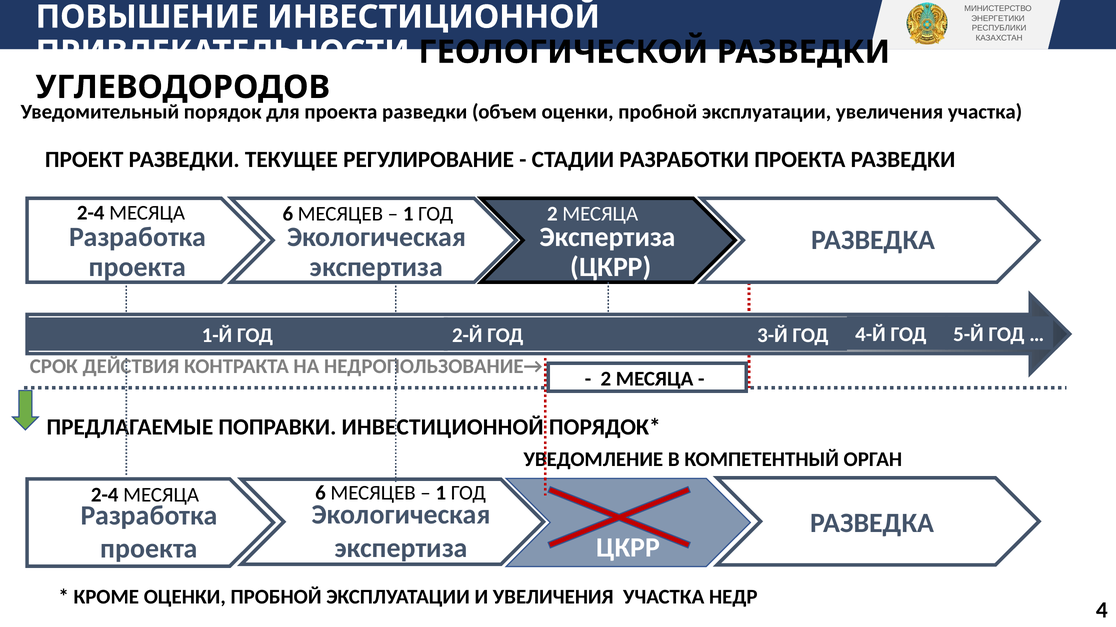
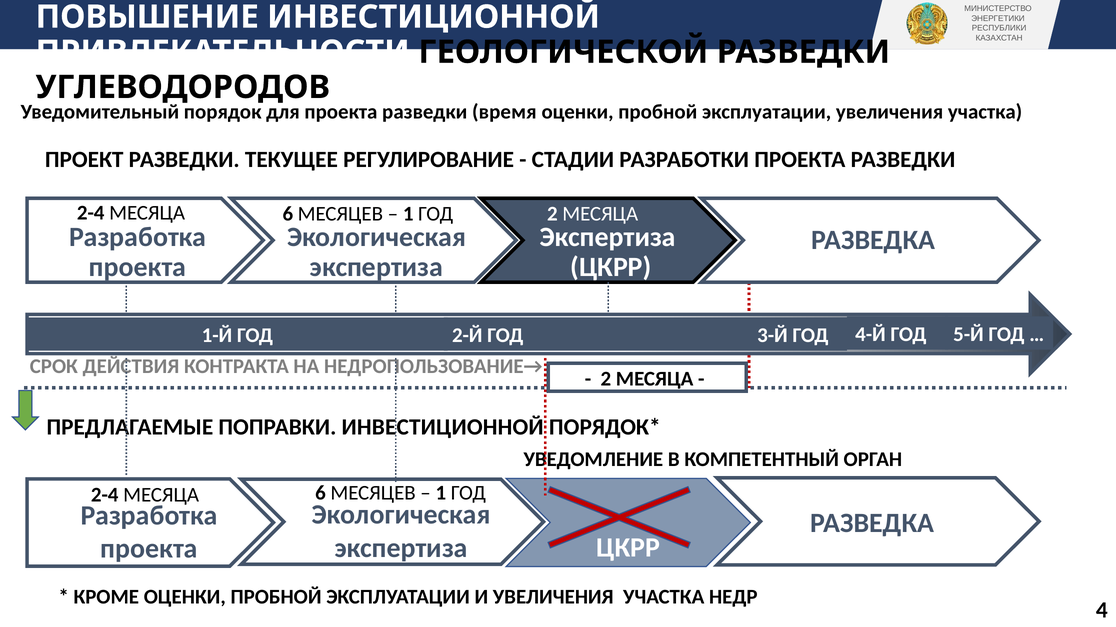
объем: объем -> время (504, 112)
